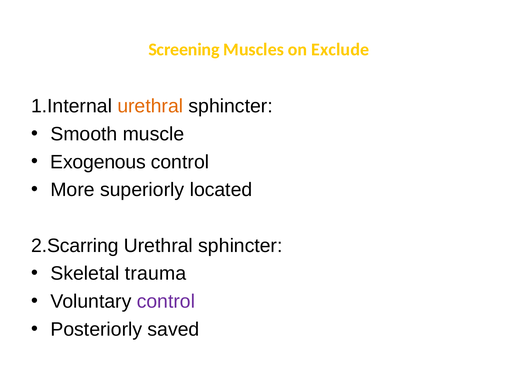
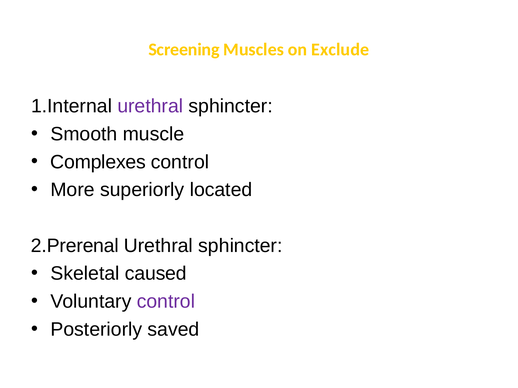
urethral colour: orange -> purple (150, 106)
Exogenous: Exogenous -> Complexes (98, 162)
2.Scarring: 2.Scarring -> 2.Prerenal (75, 246)
trauma: trauma -> caused (156, 274)
